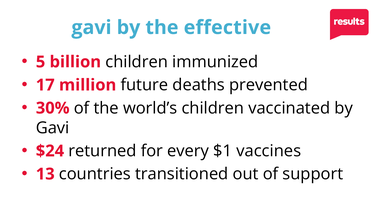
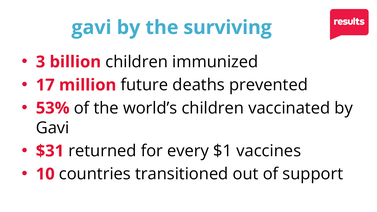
effective: effective -> surviving (228, 28)
5: 5 -> 3 (41, 62)
30%: 30% -> 53% (53, 108)
$24: $24 -> $31 (50, 151)
13: 13 -> 10 (45, 174)
